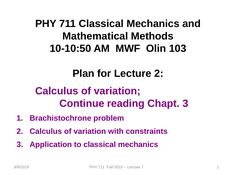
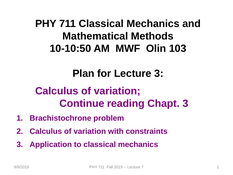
Lecture 2: 2 -> 3 (159, 73)
